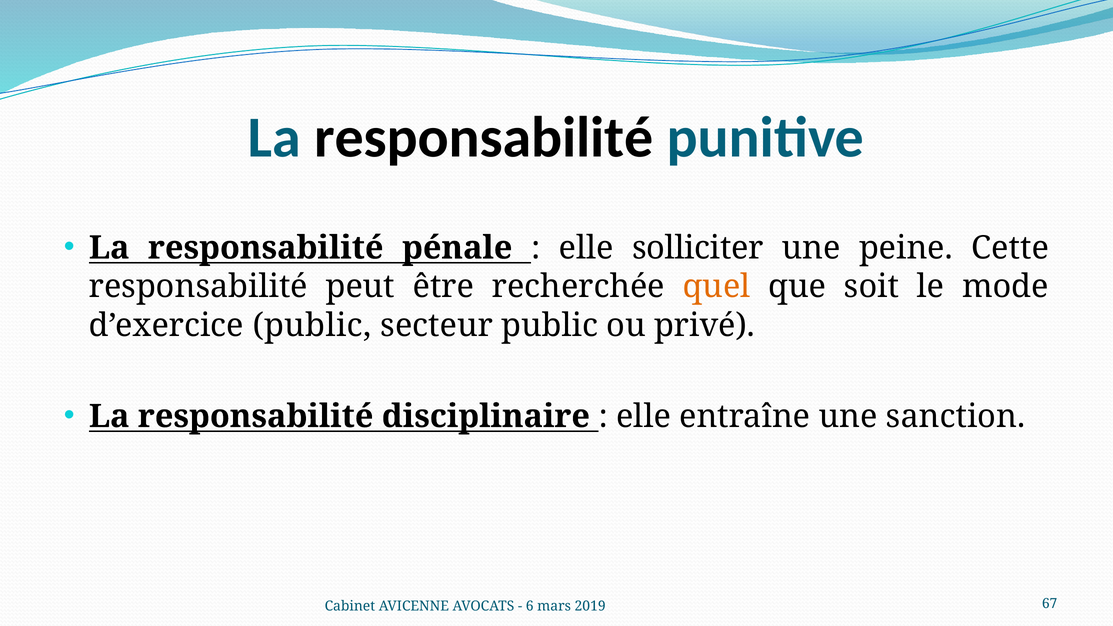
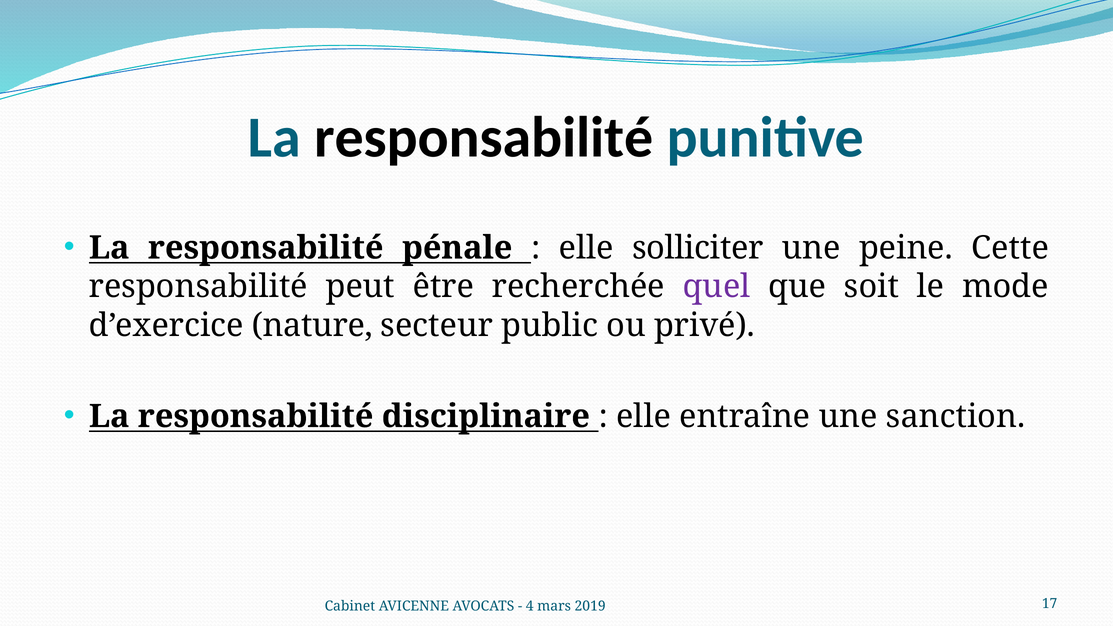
quel colour: orange -> purple (717, 287)
d’exercice public: public -> nature (312, 326)
6: 6 -> 4 (530, 606)
67: 67 -> 17 (1050, 604)
